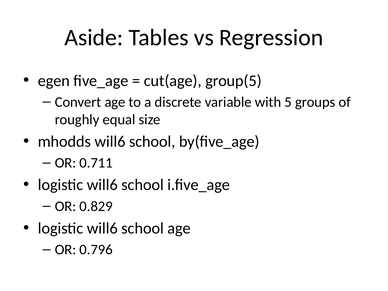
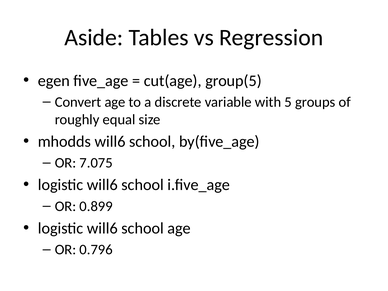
0.711: 0.711 -> 7.075 (96, 163)
0.829: 0.829 -> 0.899 (96, 206)
